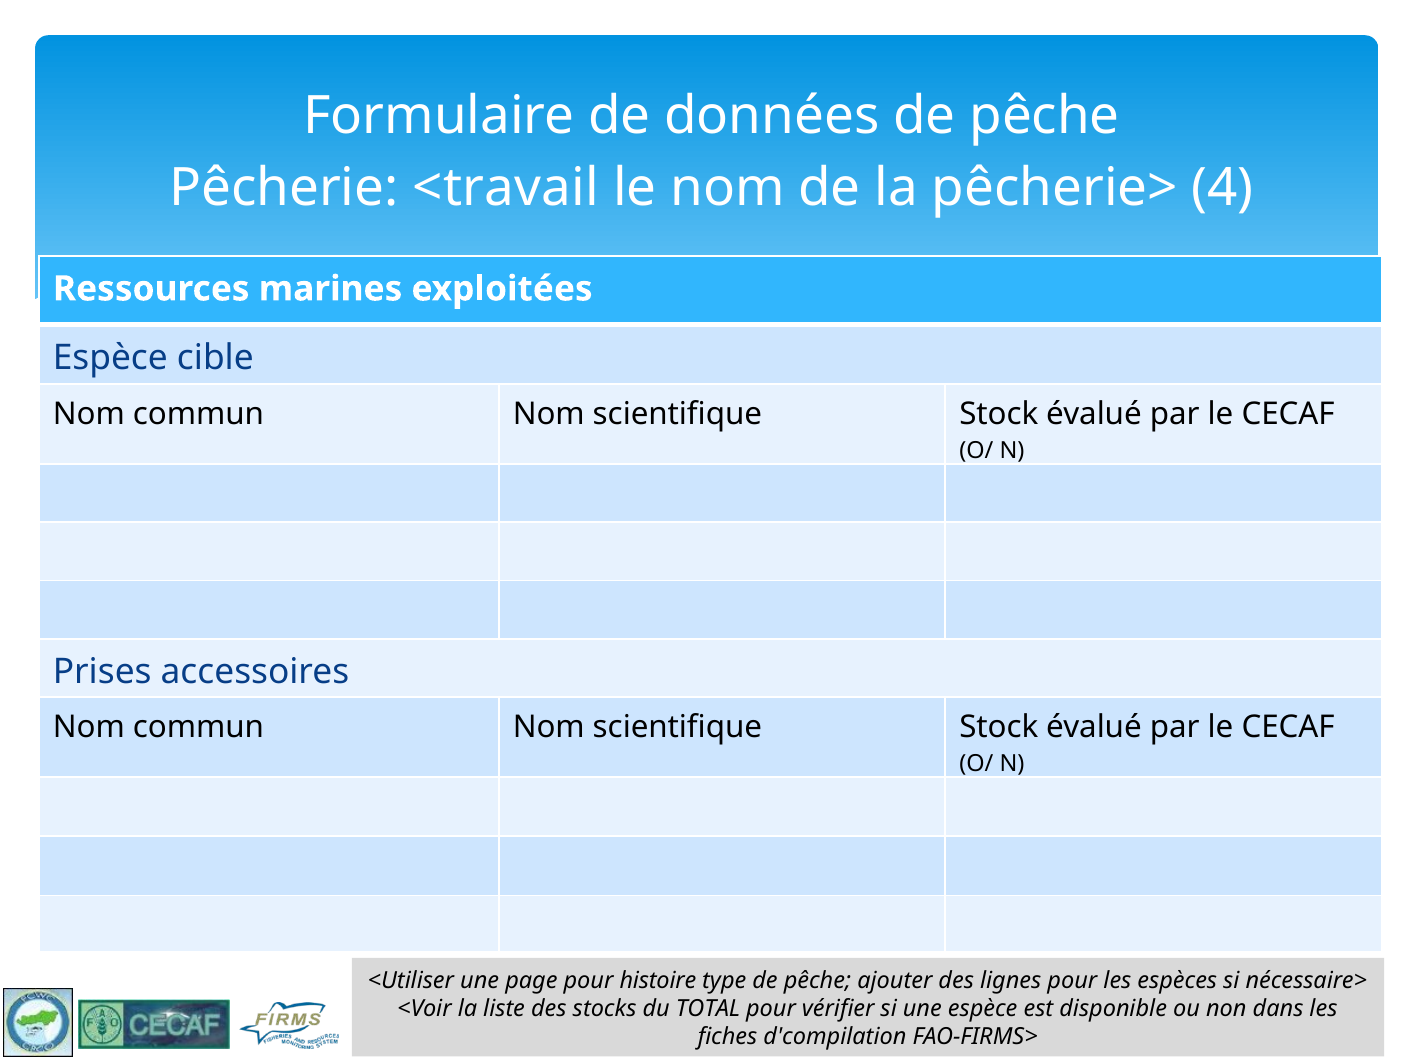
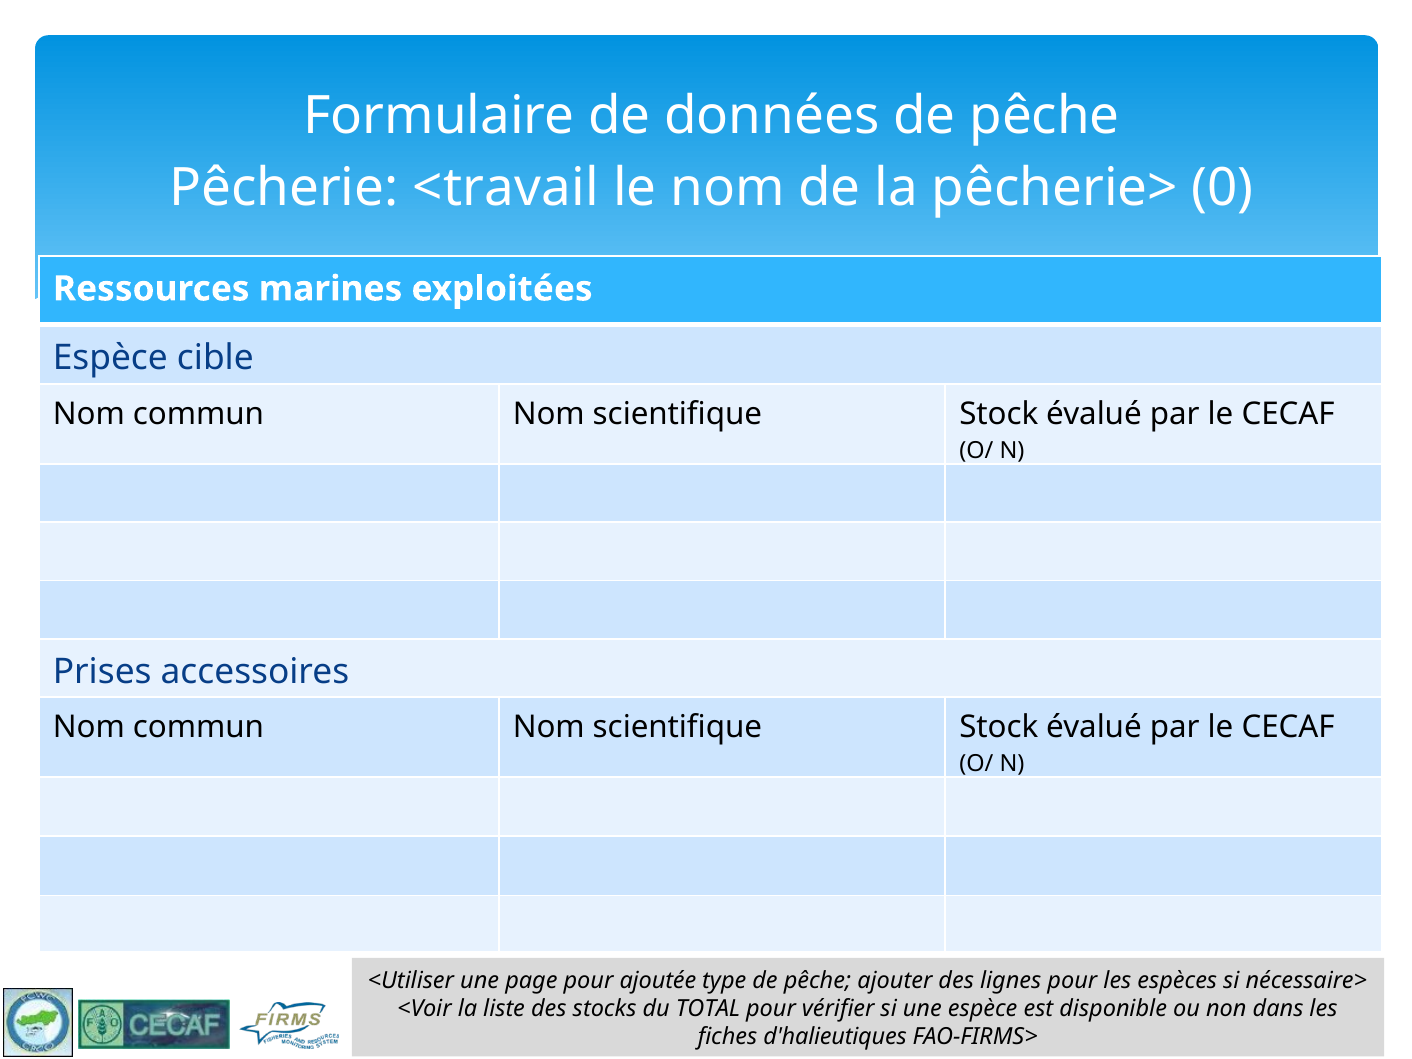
4: 4 -> 0 (1223, 188)
histoire: histoire -> ajoutée (658, 981)
d'compilation: d'compilation -> d'halieutiques (835, 1037)
